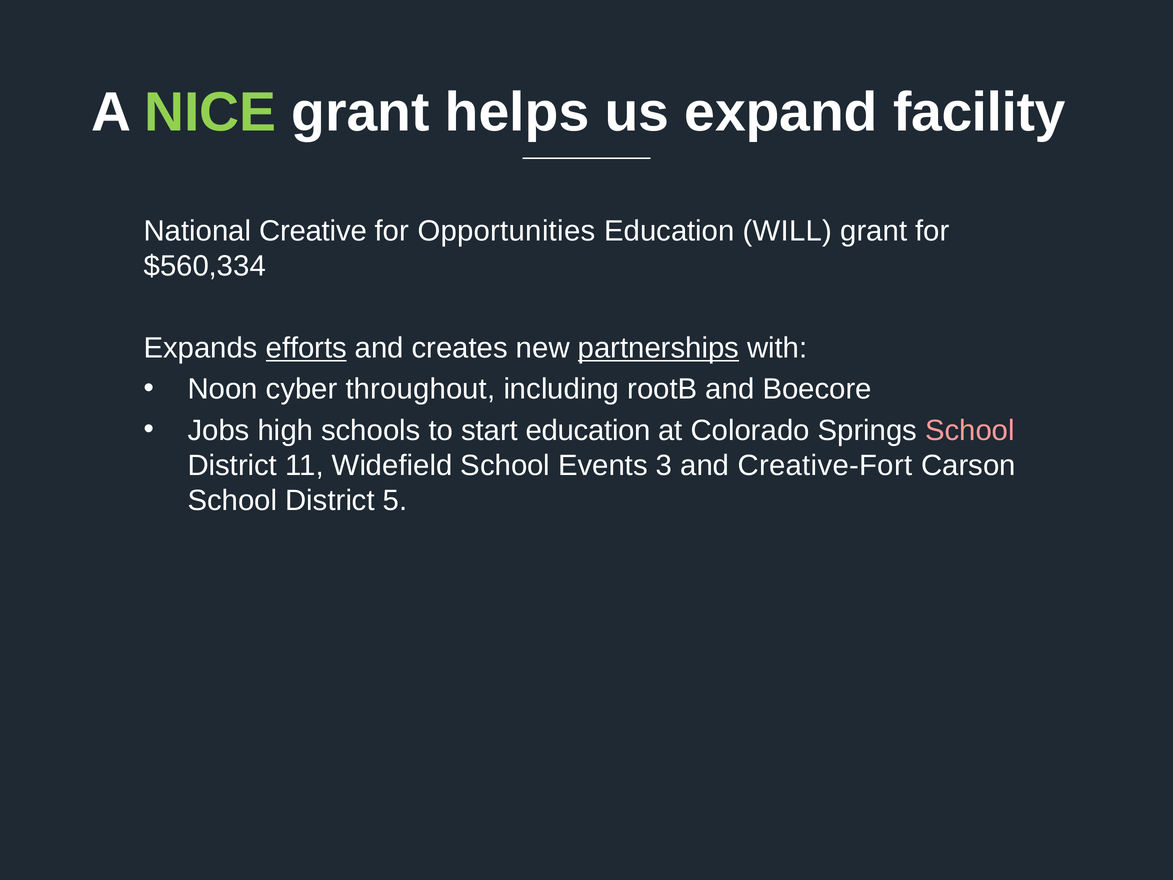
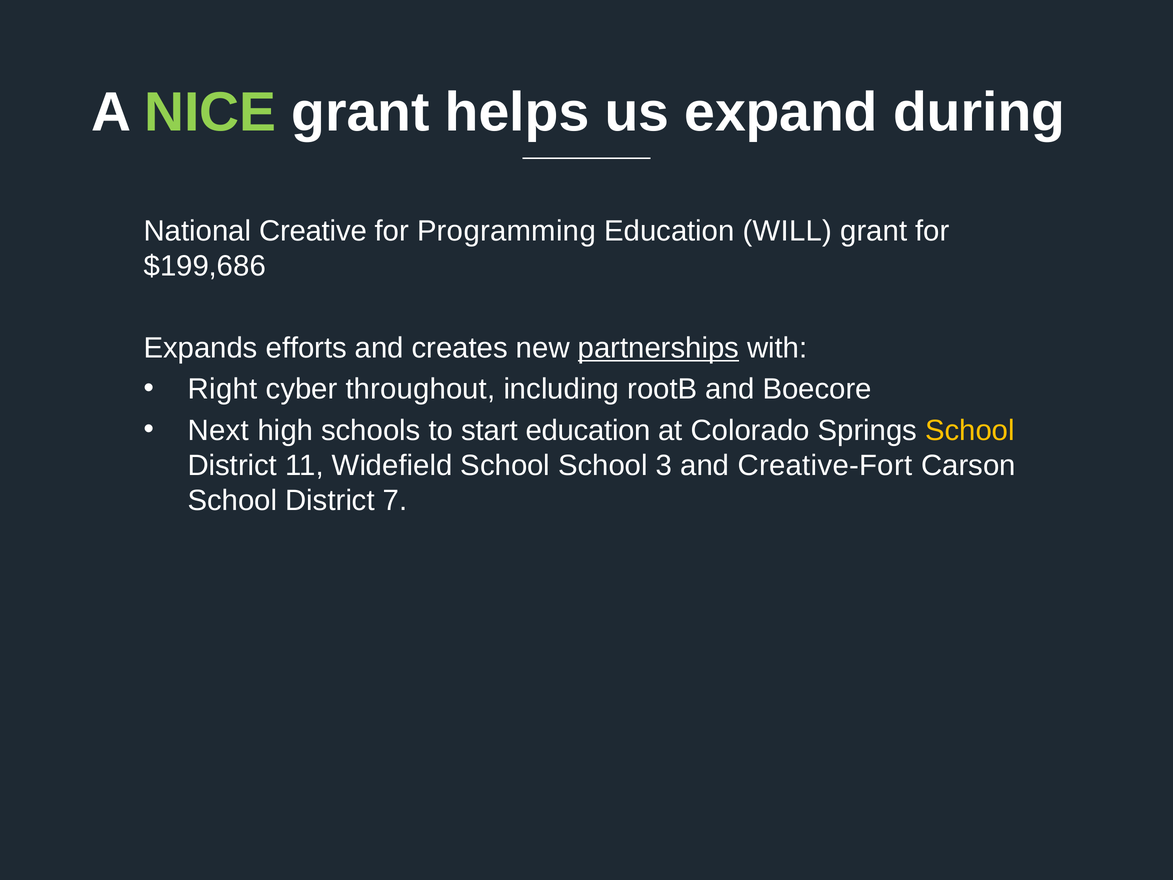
facility: facility -> during (979, 112)
Opportunities: Opportunities -> Programming (506, 231)
$560,334: $560,334 -> $199,686 (205, 266)
efforts underline: present -> none (306, 348)
Noon: Noon -> Right (223, 389)
Jobs: Jobs -> Next (218, 430)
School colour: pink -> yellow (970, 430)
School Events: Events -> School (603, 465)
5: 5 -> 7 (395, 501)
